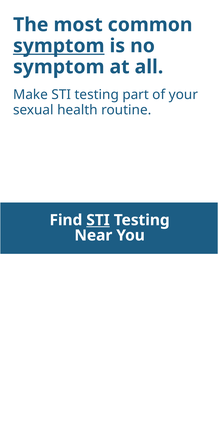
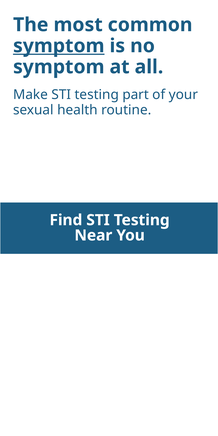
STI underline: present -> none (98, 220)
